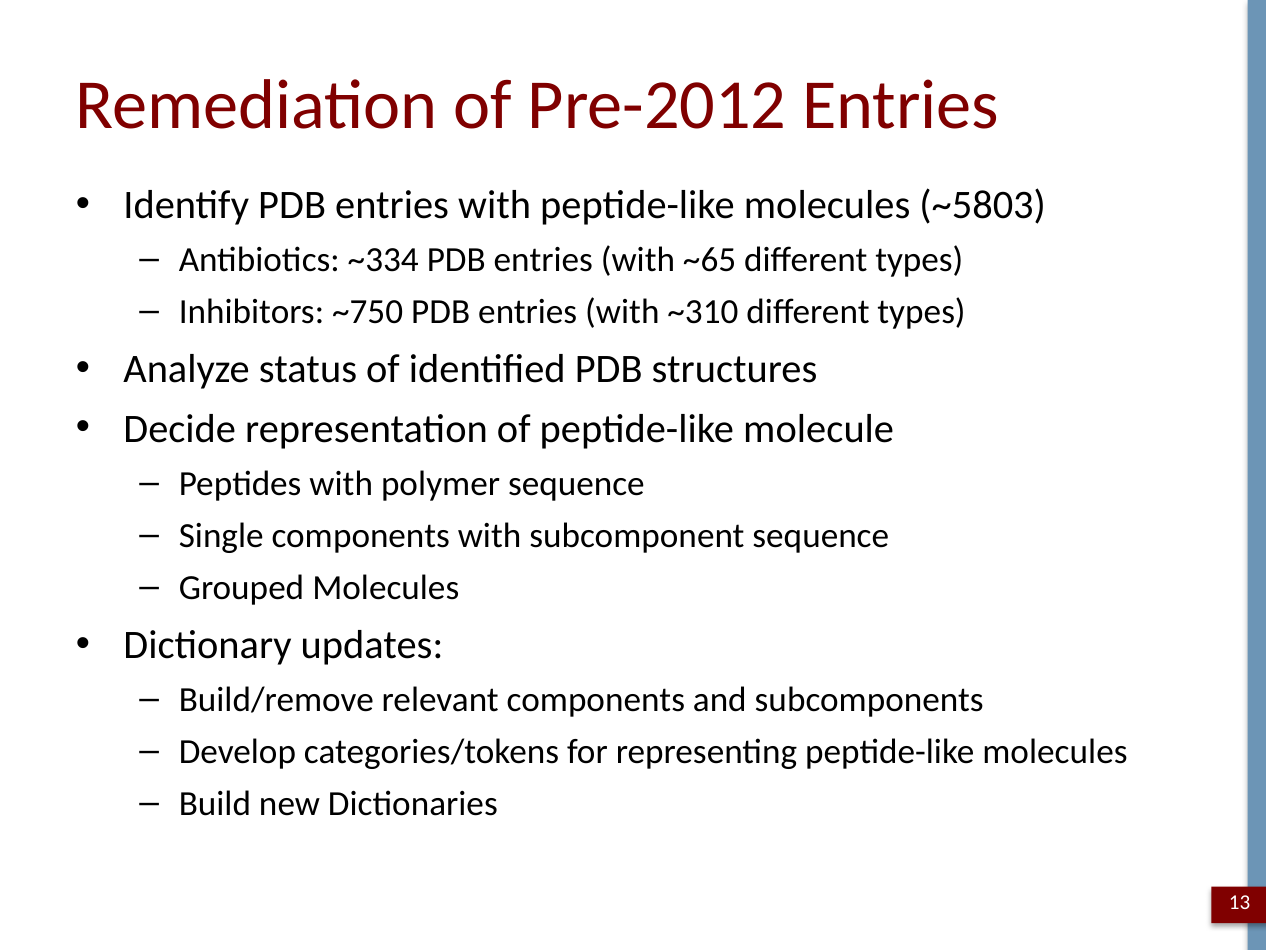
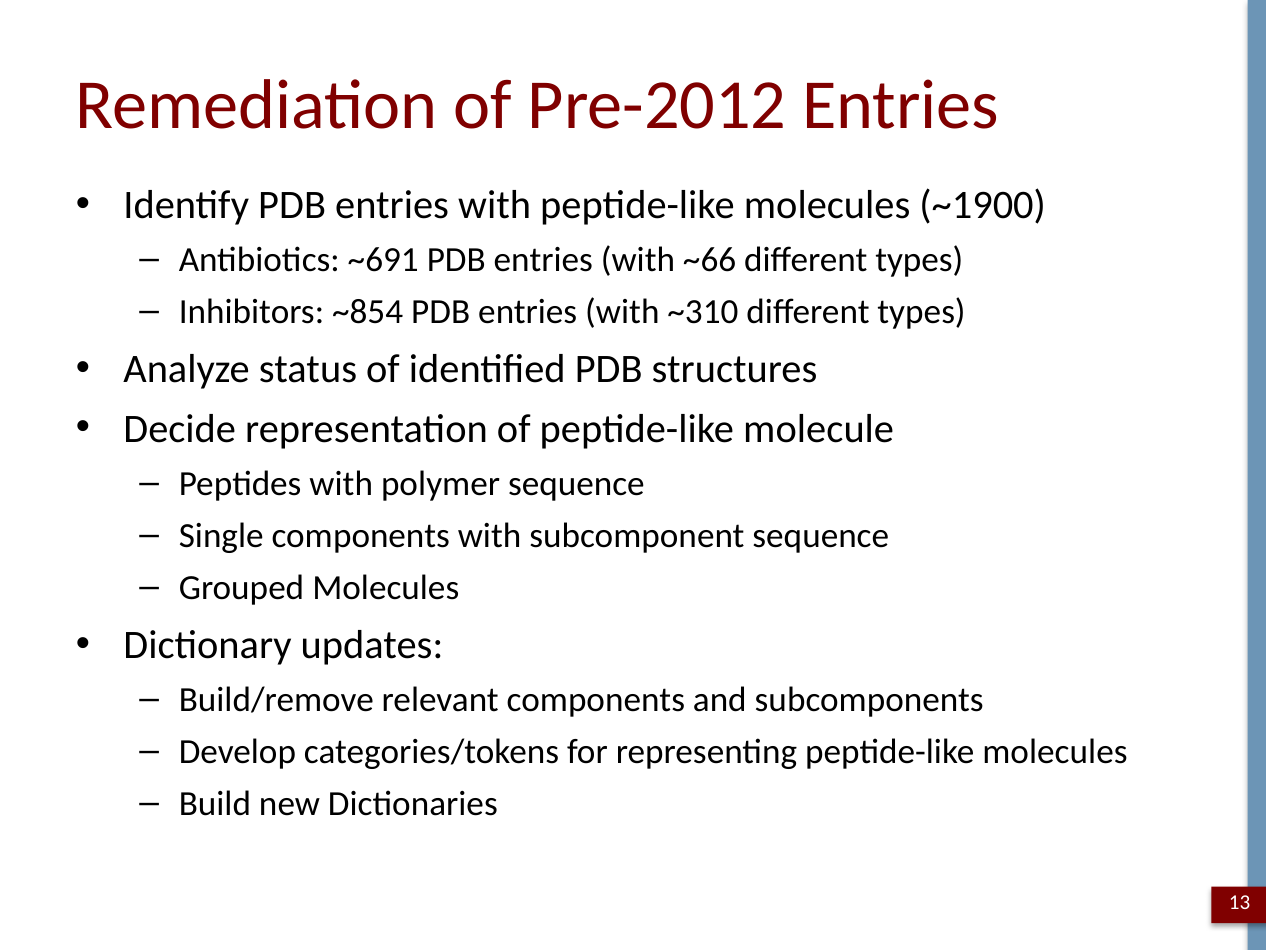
~5803: ~5803 -> ~1900 (983, 205)
~334: ~334 -> ~691 (383, 260)
~65: ~65 -> ~66 (710, 260)
~750: ~750 -> ~854 (368, 312)
